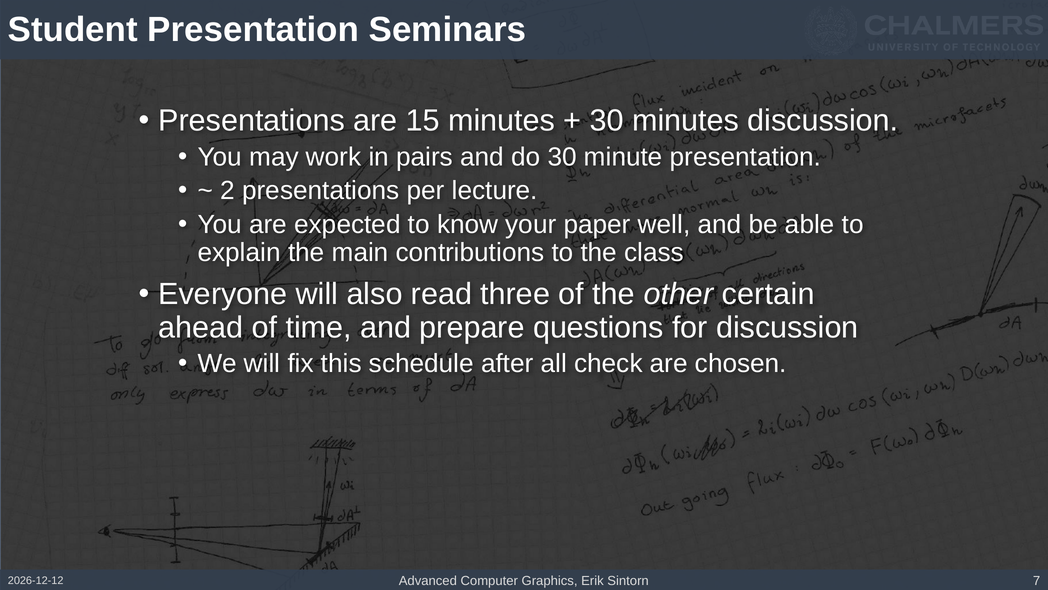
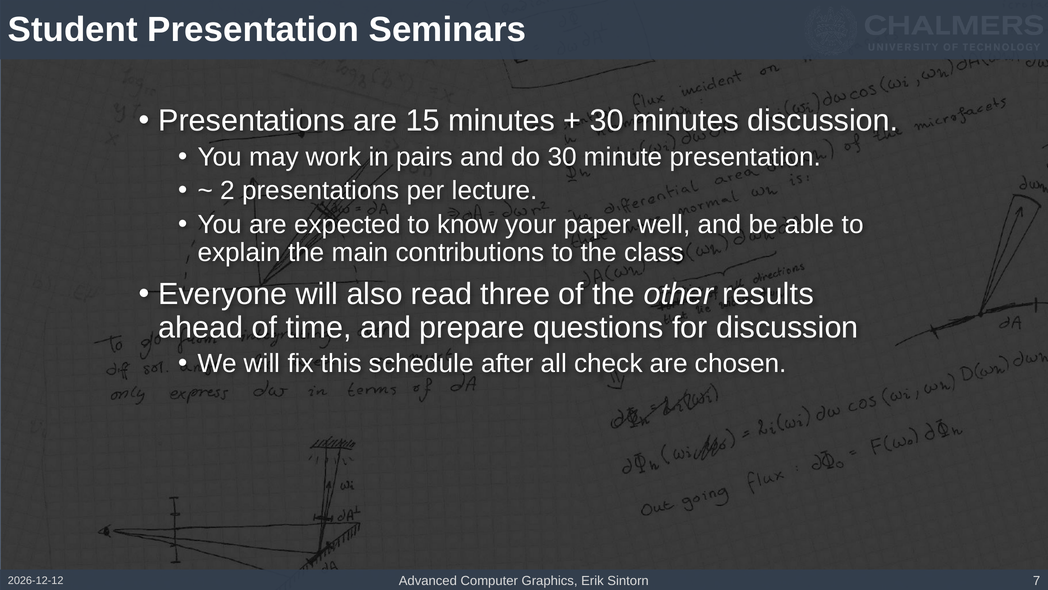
certain: certain -> results (768, 294)
